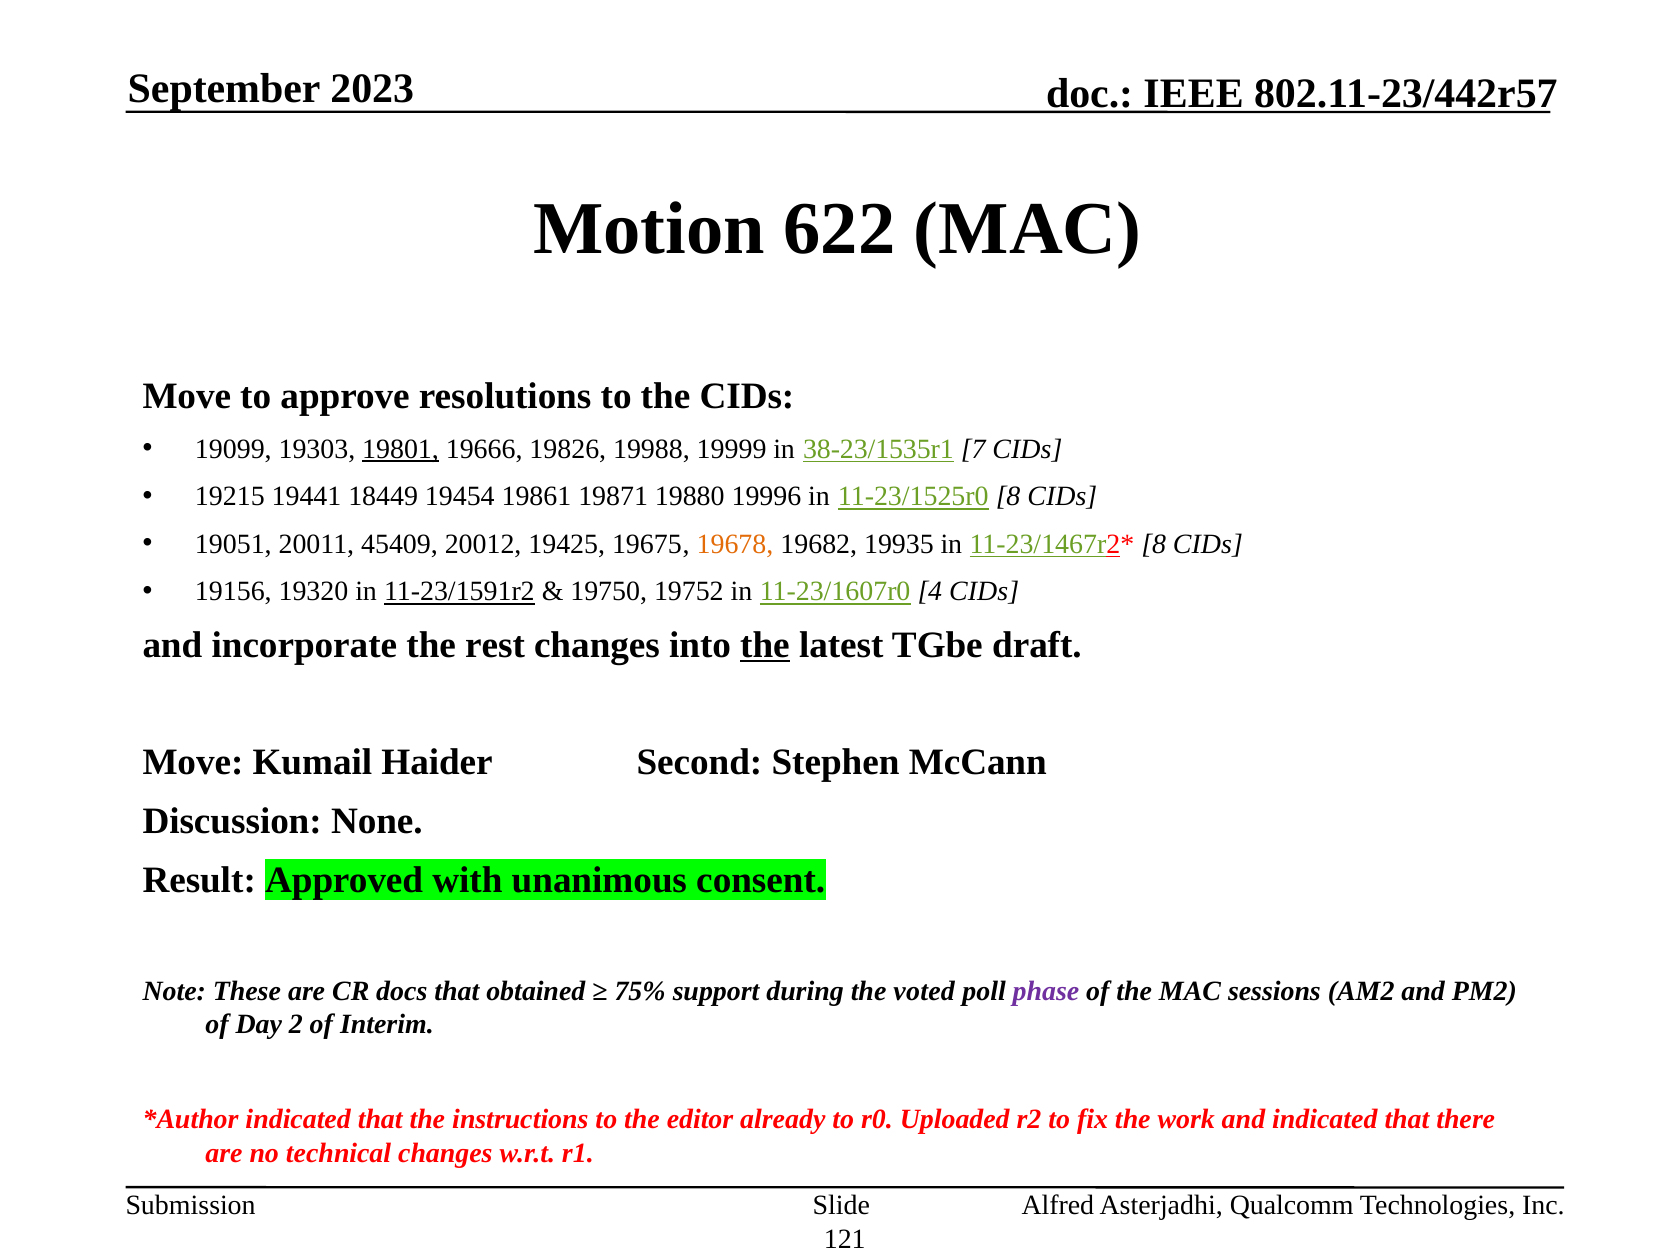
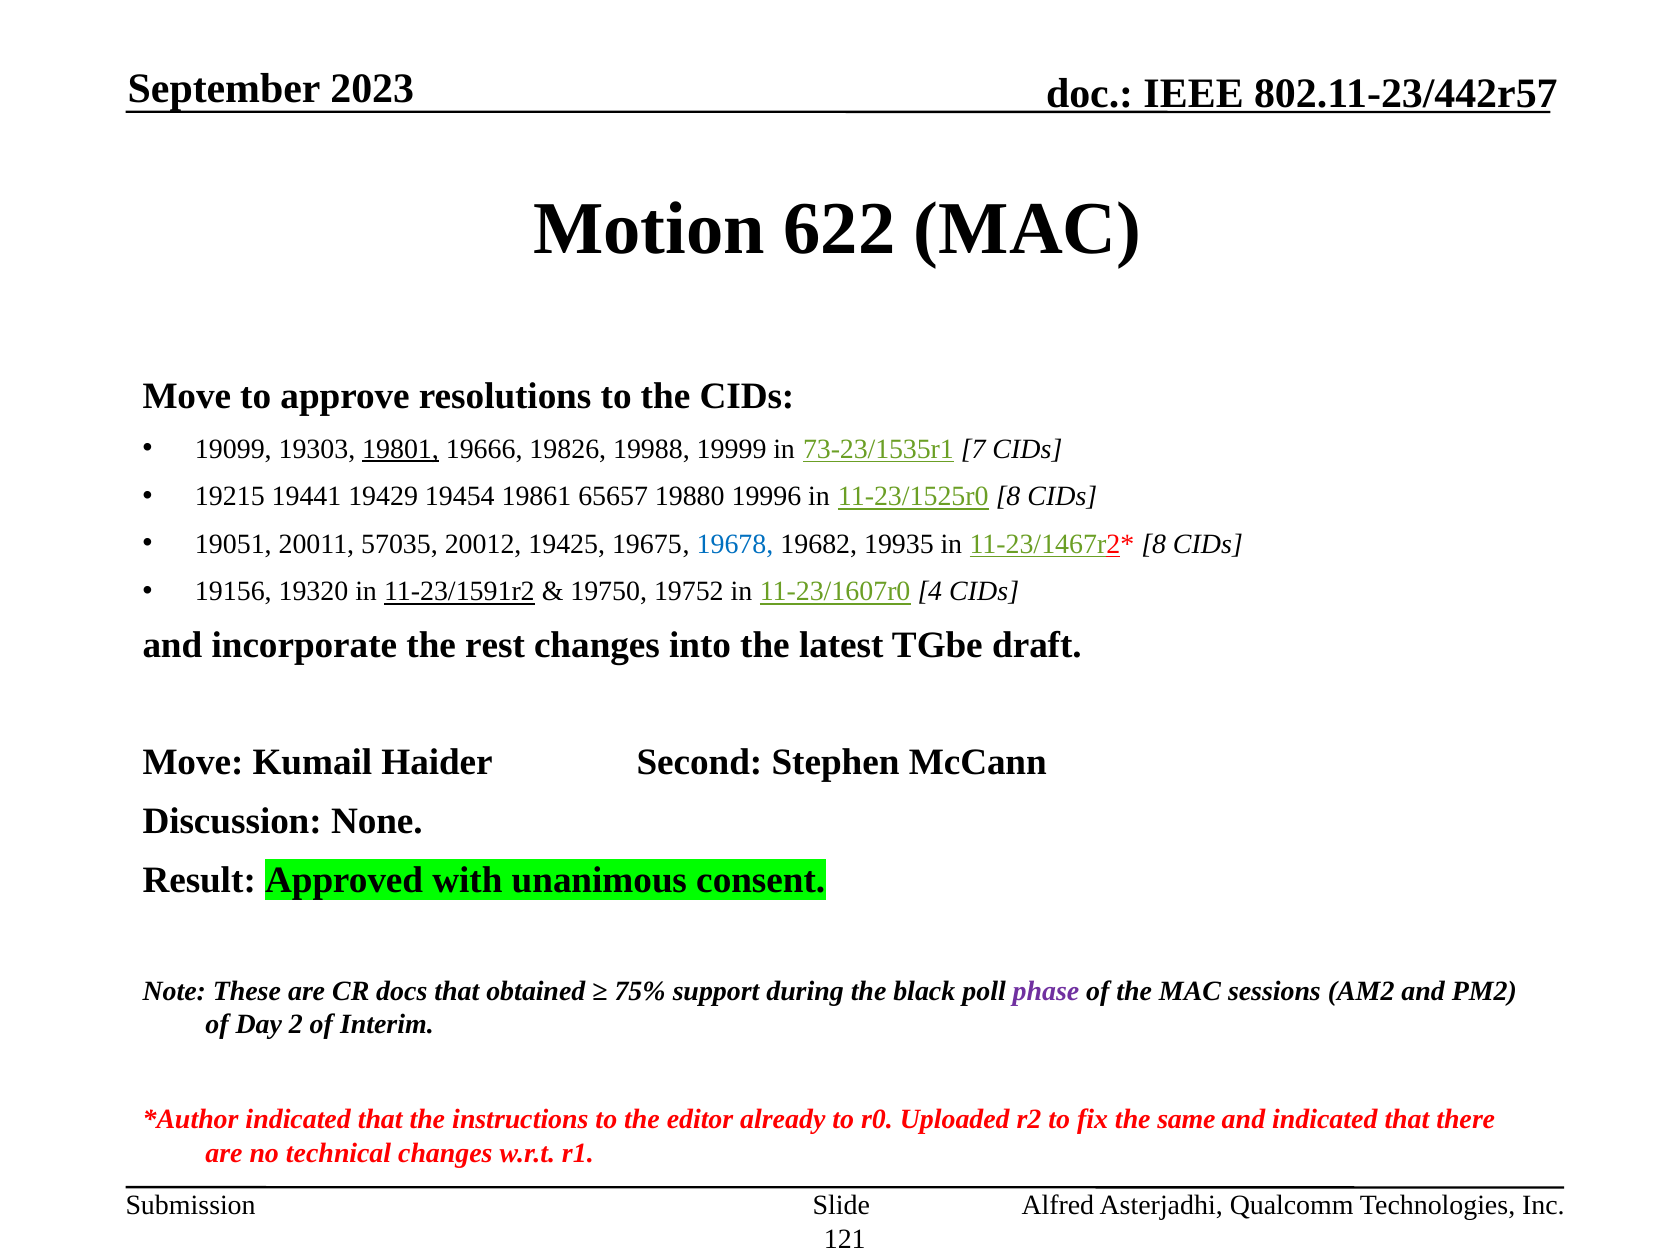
38-23/1535r1: 38-23/1535r1 -> 73-23/1535r1 (878, 449)
18449: 18449 -> 19429 (383, 496)
19871: 19871 -> 65657 (613, 496)
45409: 45409 -> 57035 (399, 544)
19678 colour: orange -> blue (735, 544)
the underline: present -> none (765, 645)
voted: voted -> black (924, 991)
work: work -> same (1186, 1119)
